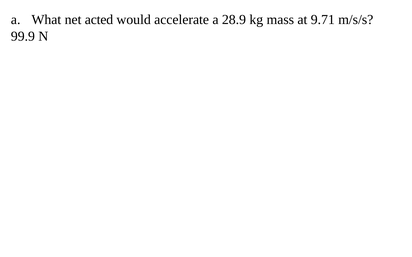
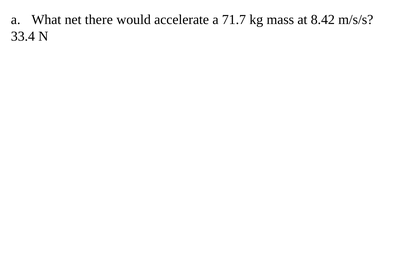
acted: acted -> there (99, 20)
28.9: 28.9 -> 71.7 (234, 20)
9.71: 9.71 -> 8.42 (323, 20)
99.9: 99.9 -> 33.4 (23, 36)
